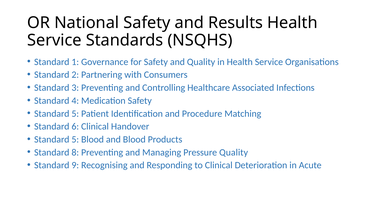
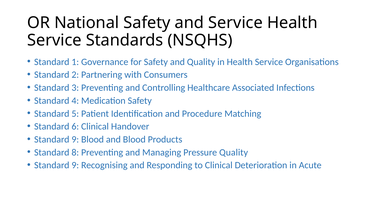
and Results: Results -> Service (236, 23)
5: 5 -> 9 (75, 139)
